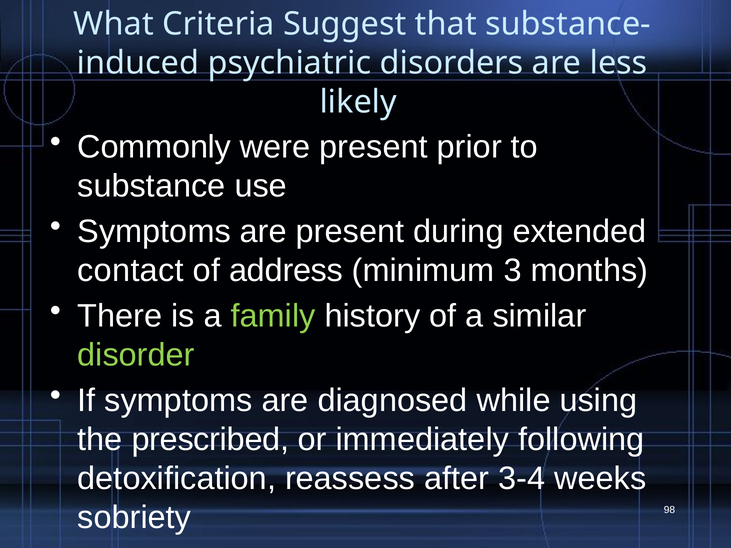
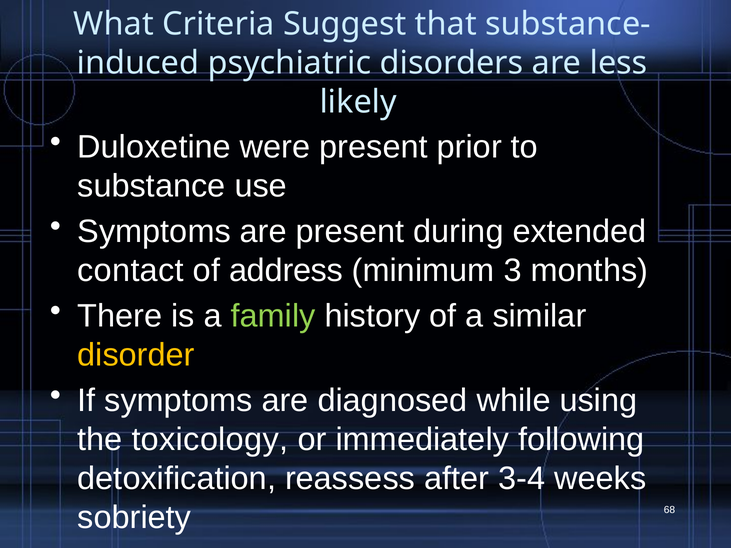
Commonly: Commonly -> Duloxetine (154, 147)
disorder colour: light green -> yellow (136, 355)
prescribed: prescribed -> toxicology (210, 440)
98: 98 -> 68 (669, 510)
